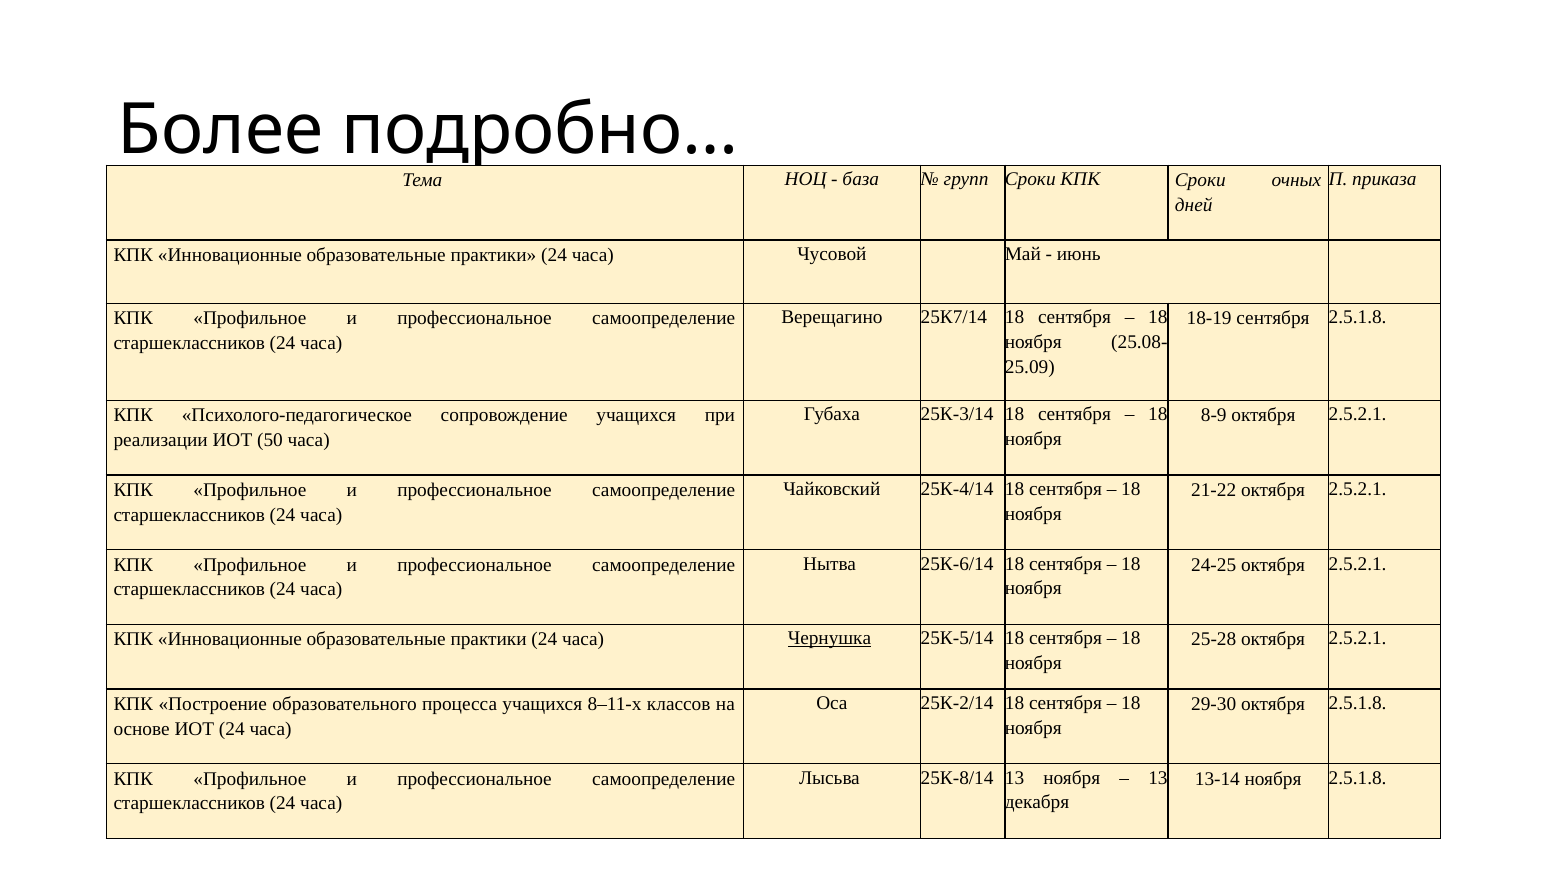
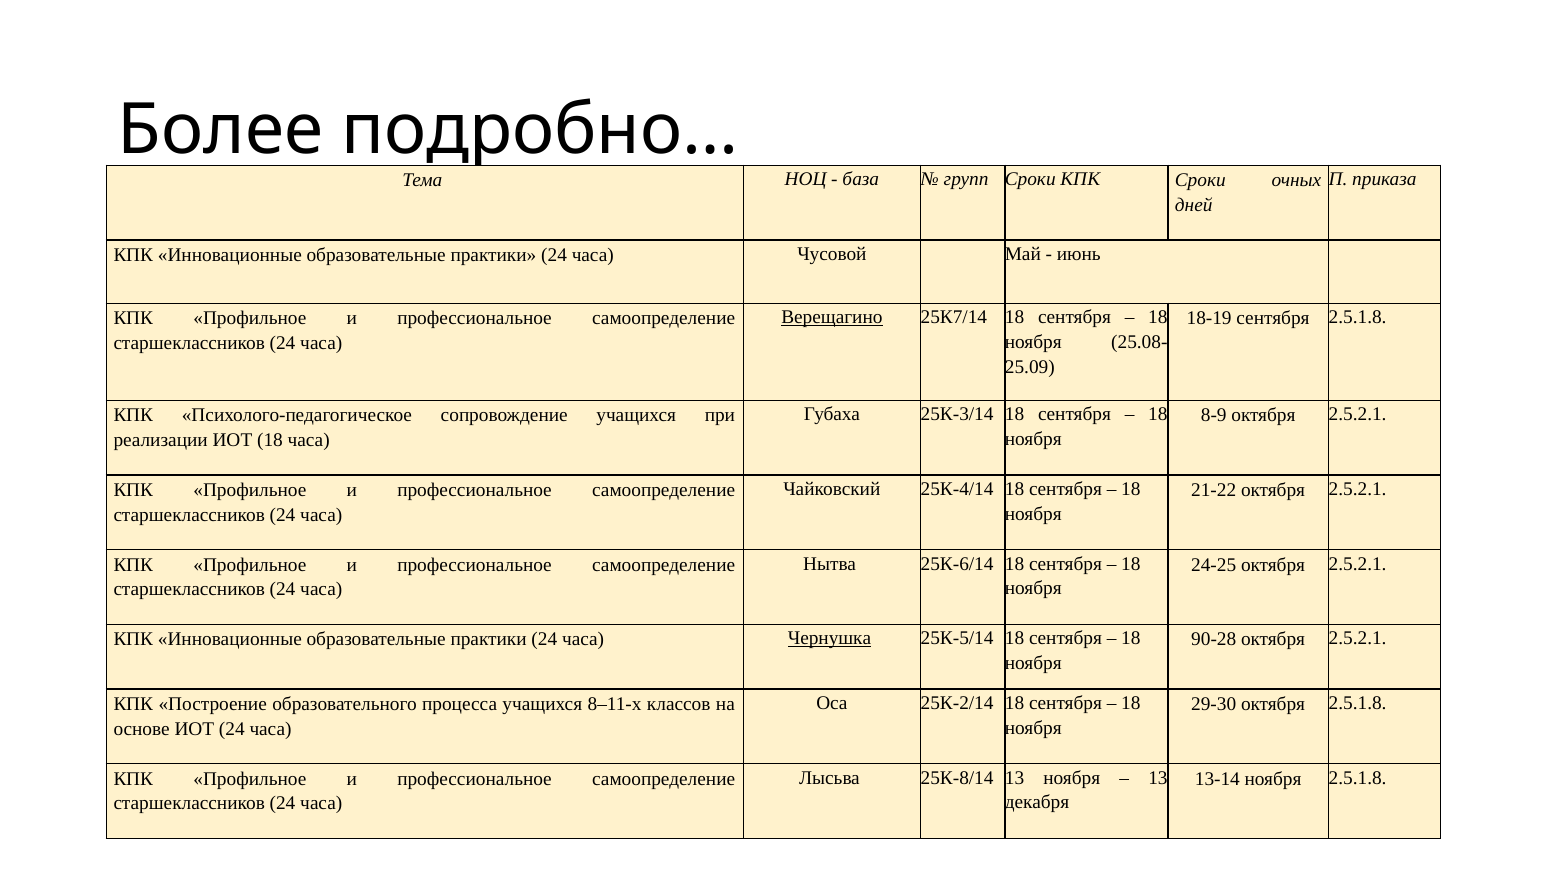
Верещагино underline: none -> present (832, 318)
ИОТ 50: 50 -> 18 (270, 440)
25-28: 25-28 -> 90-28 (1214, 640)
